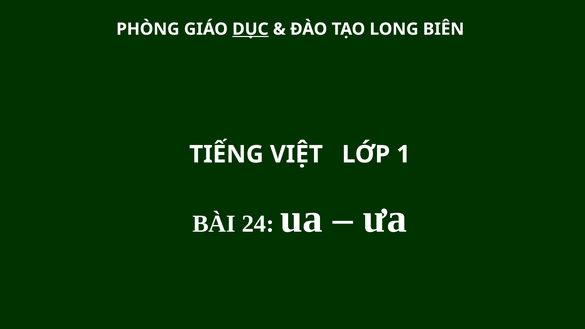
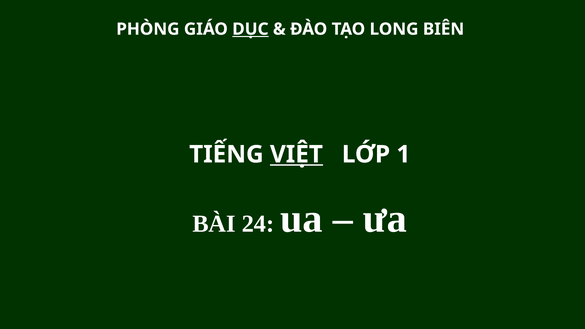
VIỆT underline: none -> present (296, 154)
